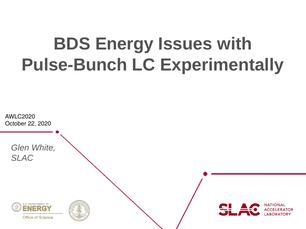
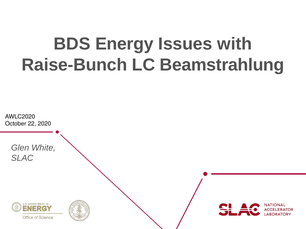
Pulse-Bunch: Pulse-Bunch -> Raise-Bunch (74, 65)
Experimentally: Experimentally -> Beamstrahlung (222, 65)
